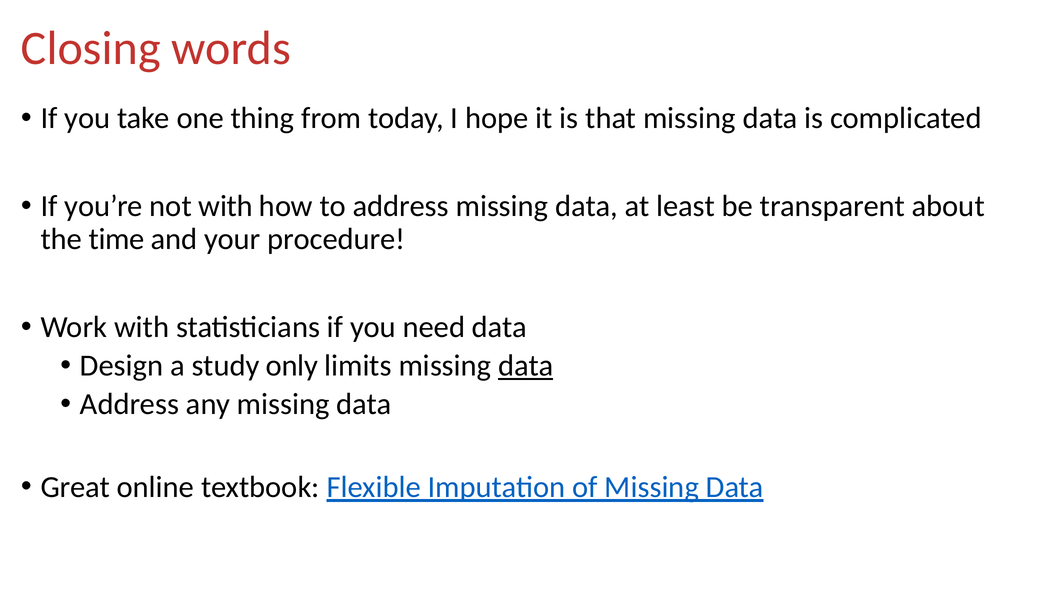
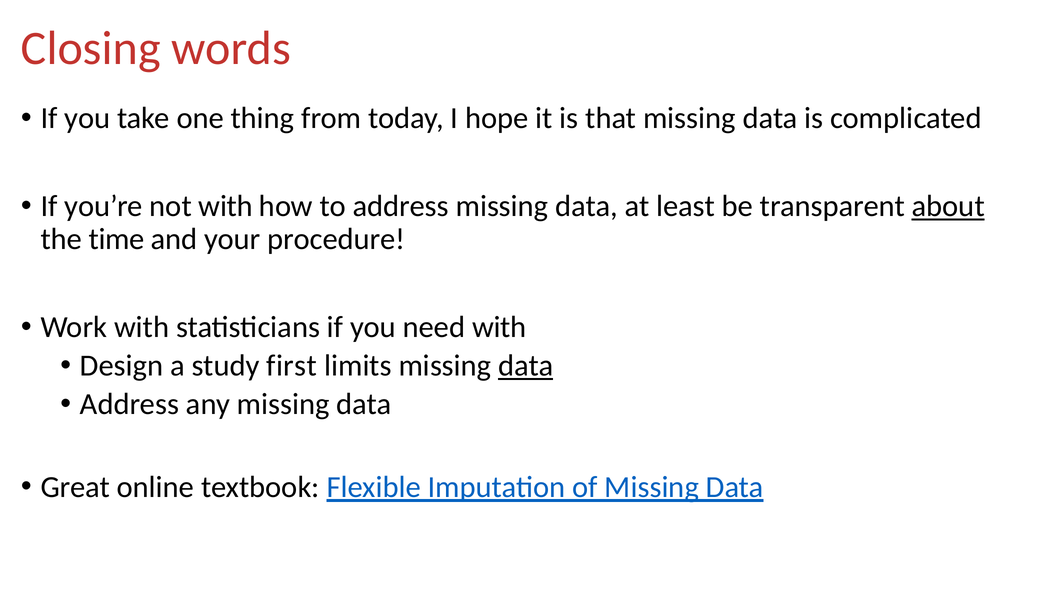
about underline: none -> present (948, 206)
need data: data -> with (499, 327)
only: only -> first (292, 366)
